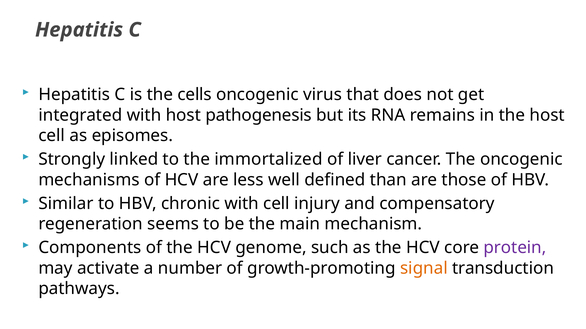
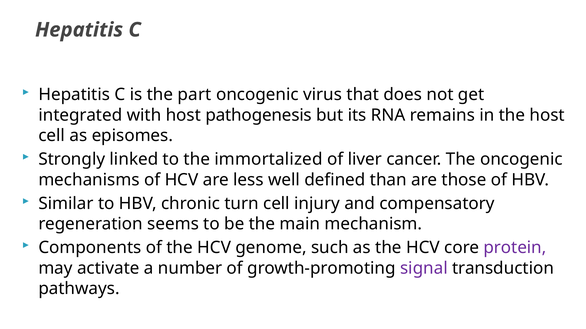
cells: cells -> part (194, 95)
chronic with: with -> turn (242, 204)
signal colour: orange -> purple (424, 269)
